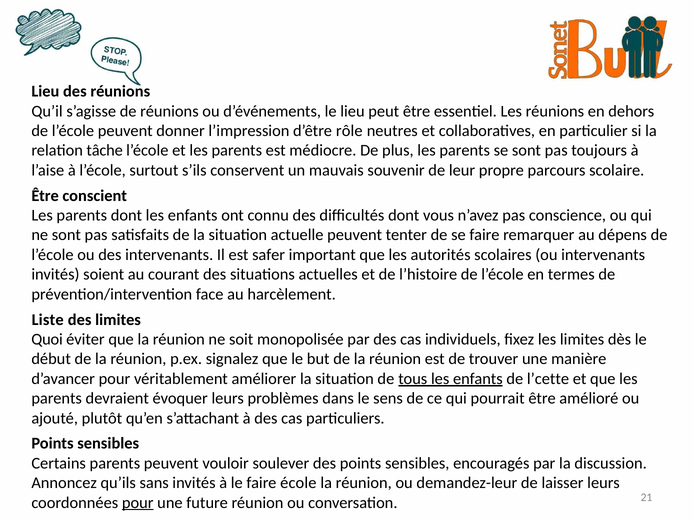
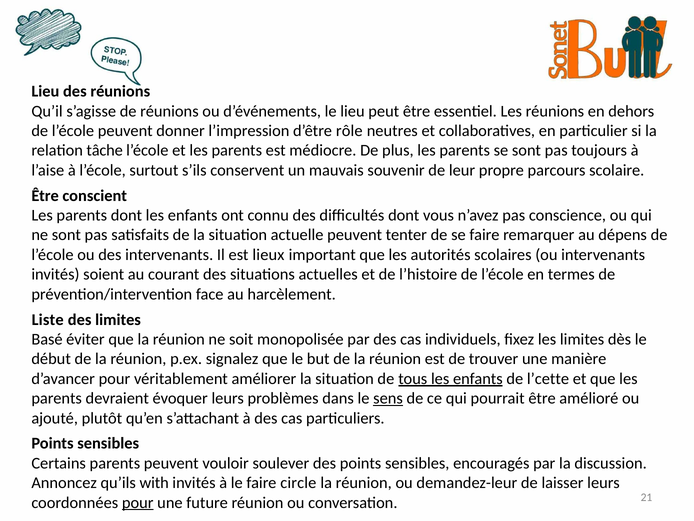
safer: safer -> lieux (268, 255)
Quoi: Quoi -> Basé (47, 339)
sens underline: none -> present (388, 398)
sans: sans -> with (154, 482)
école: école -> circle (298, 482)
